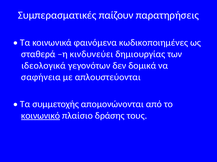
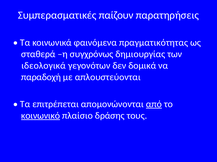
κωδικοποιημένες: κωδικοποιημένες -> πραγματικότητας (154, 43)
κινδυνεύει: κινδυνεύει -> συγχρόνως (92, 54)
σαφήνεια: σαφήνεια -> παραδοχή (41, 77)
συμμετοχής: συμμετοχής -> επιτρέπεται (56, 105)
από underline: none -> present (154, 105)
